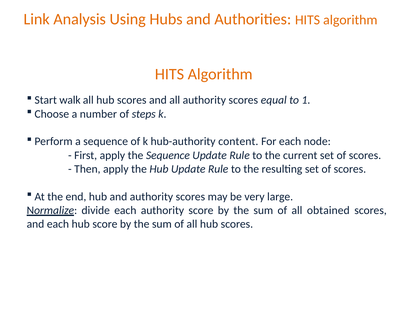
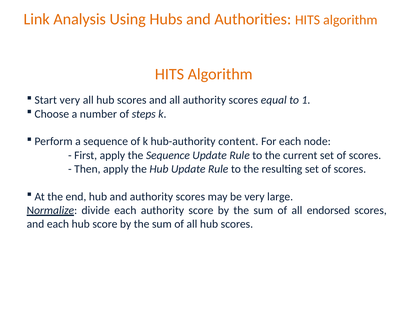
Start walk: walk -> very (70, 100)
obtained: obtained -> endorsed (328, 211)
